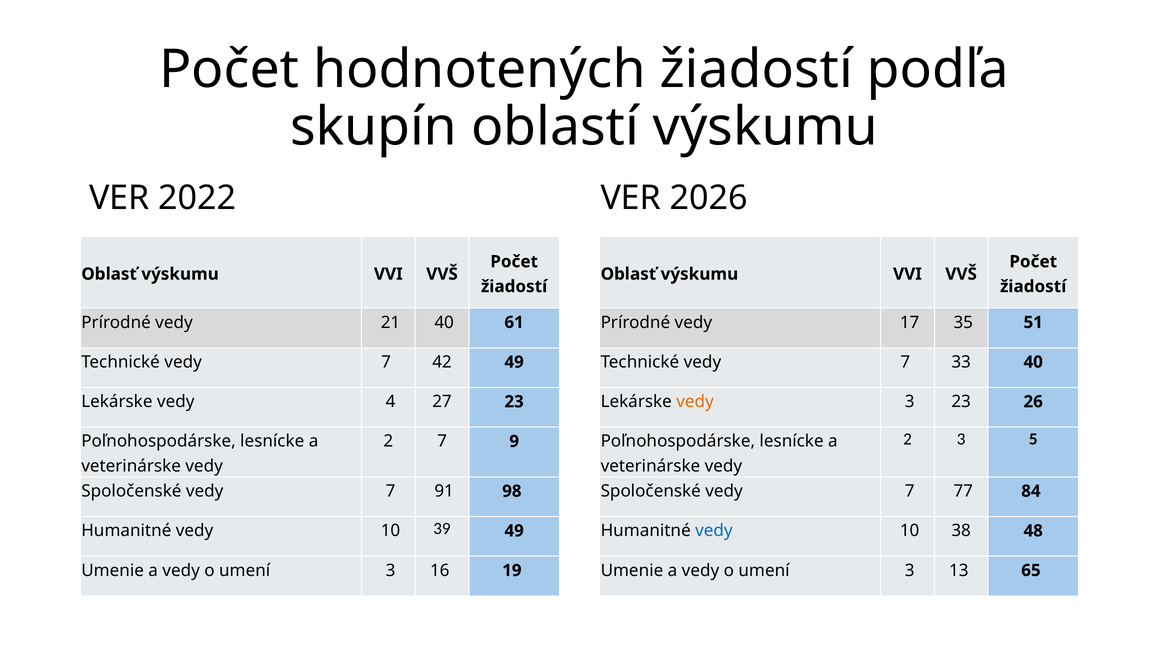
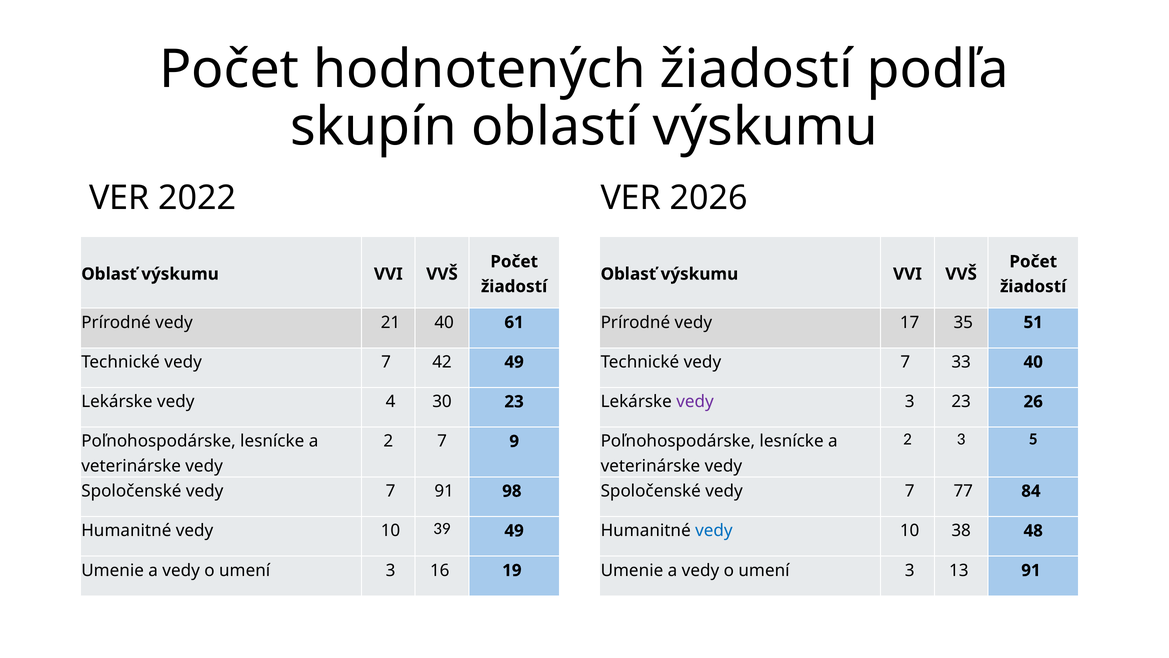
27: 27 -> 30 (442, 401)
vedy colour: orange -> purple (695, 401)
13 65: 65 -> 91 (1031, 570)
